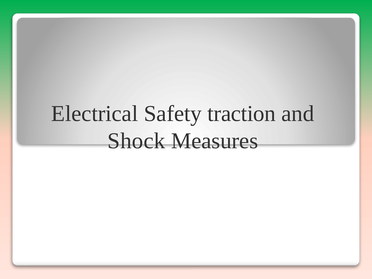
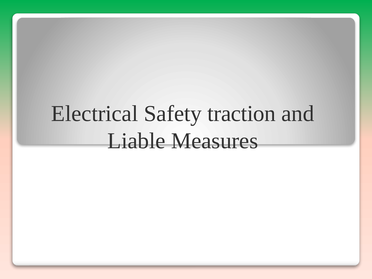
Shock: Shock -> Liable (136, 141)
